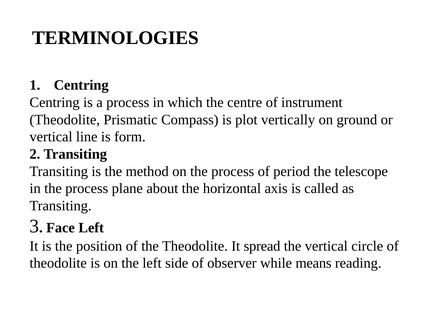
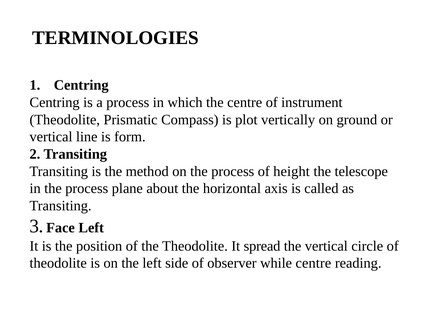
period: period -> height (292, 171)
while means: means -> centre (313, 263)
